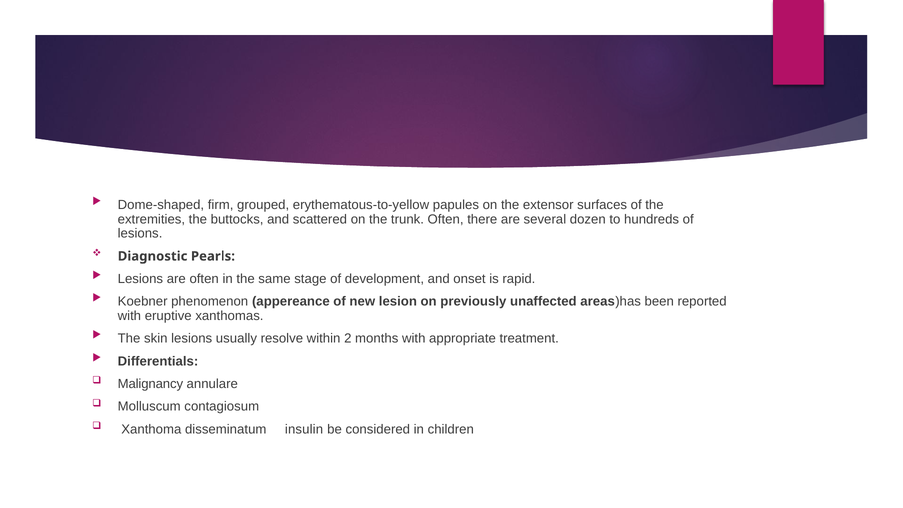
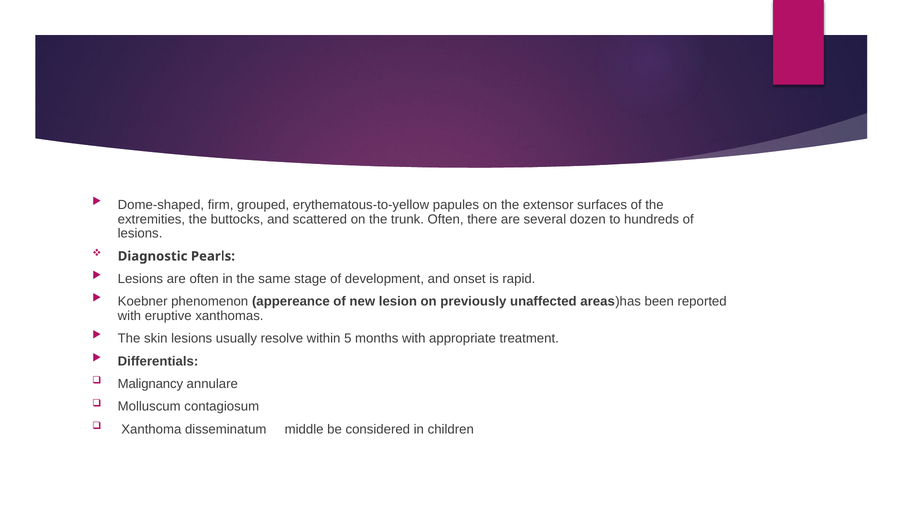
2: 2 -> 5 (348, 339)
insulin: insulin -> middle (304, 429)
